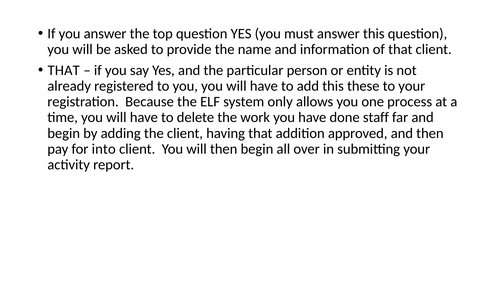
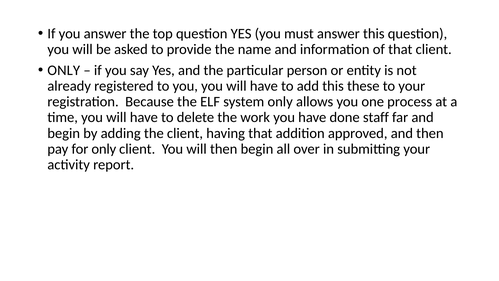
THAT: THAT -> ONLY (64, 70)
for into: into -> only (104, 149)
